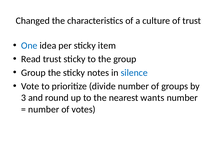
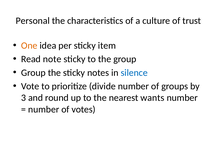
Changed: Changed -> Personal (33, 21)
One colour: blue -> orange (29, 46)
Read trust: trust -> note (52, 59)
